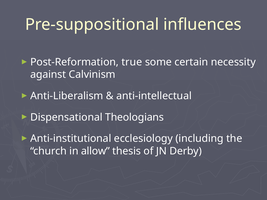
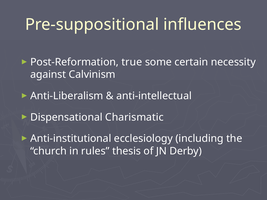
Theologians: Theologians -> Charismatic (134, 117)
allow: allow -> rules (95, 151)
